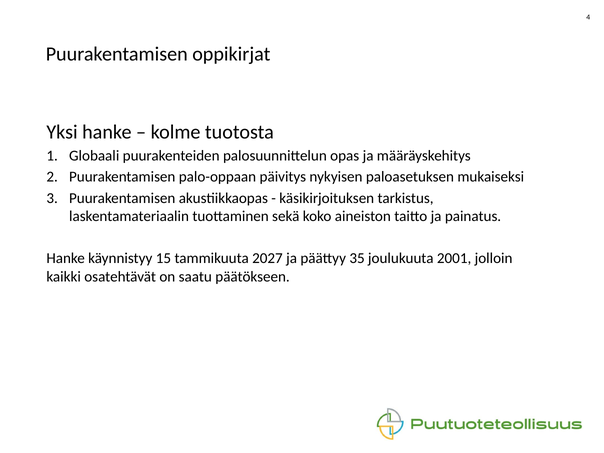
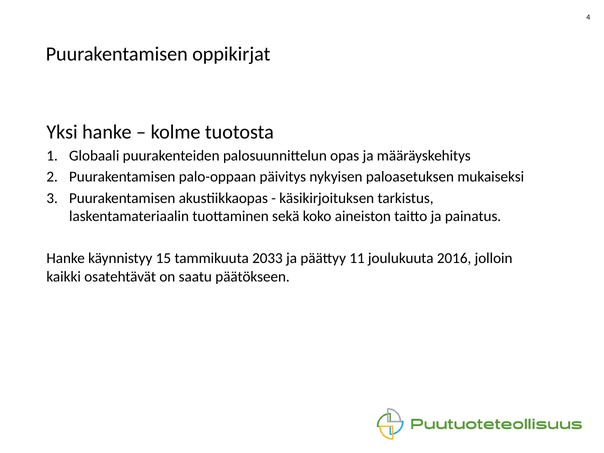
2027: 2027 -> 2033 (267, 258)
35: 35 -> 11 (357, 258)
2001: 2001 -> 2016 (454, 258)
